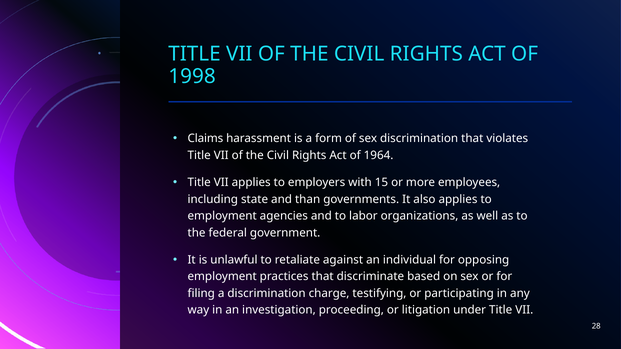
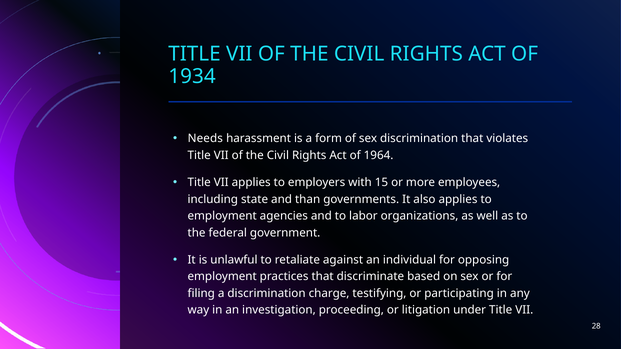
1998: 1998 -> 1934 (192, 76)
Claims: Claims -> Needs (205, 139)
